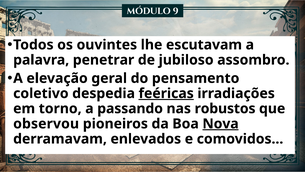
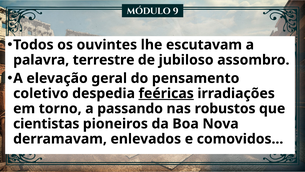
penetrar: penetrar -> terrestre (104, 60)
observou: observou -> cientistas (46, 123)
Nova underline: present -> none (221, 123)
